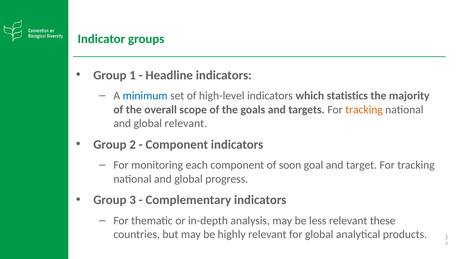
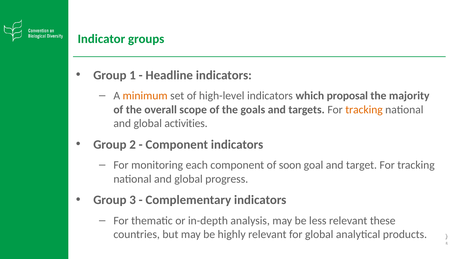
minimum colour: blue -> orange (145, 96)
statistics: statistics -> proposal (347, 96)
global relevant: relevant -> activities (186, 124)
